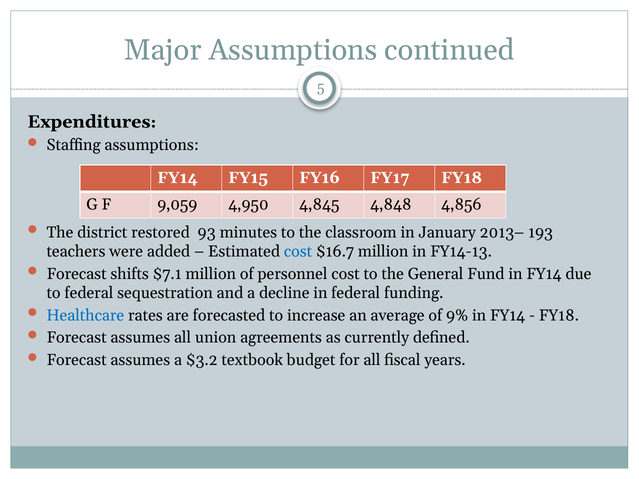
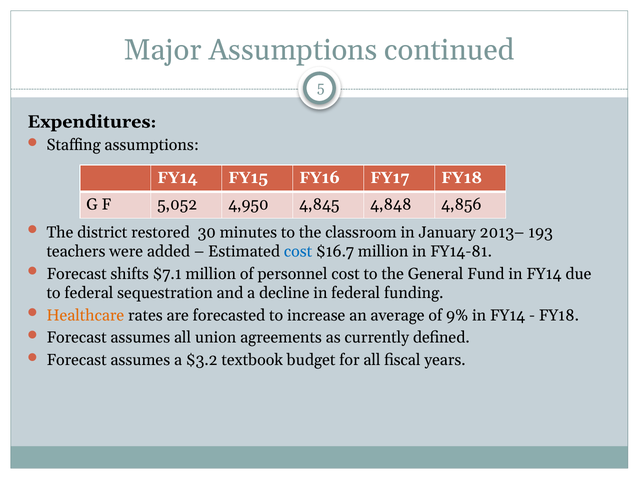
9,059: 9,059 -> 5,052 (177, 204)
93: 93 -> 30 (207, 232)
FY14-13: FY14-13 -> FY14-81 (461, 252)
Healthcare colour: blue -> orange (85, 315)
